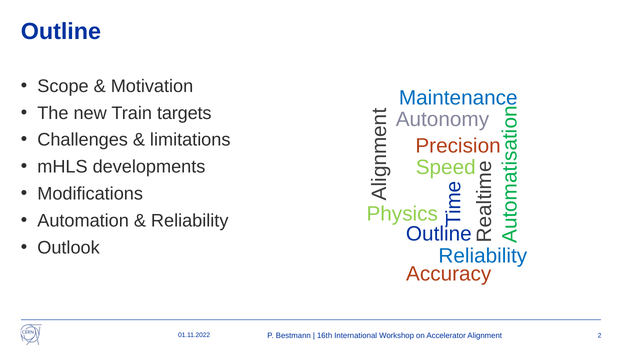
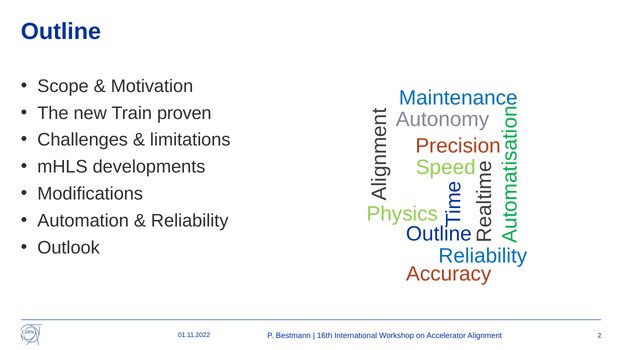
targets: targets -> proven (184, 113)
